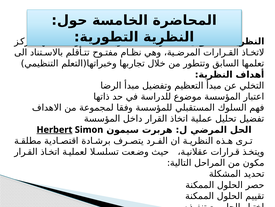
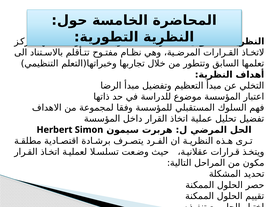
Herbert underline: present -> none (54, 129)
